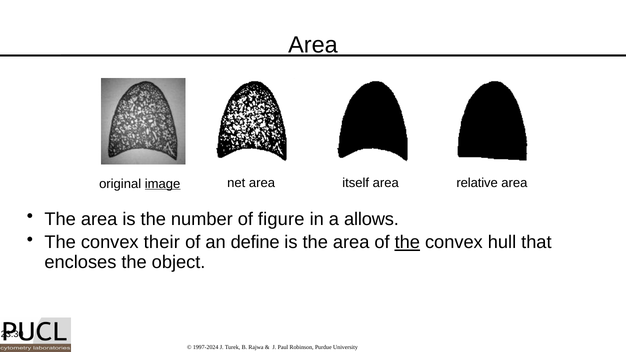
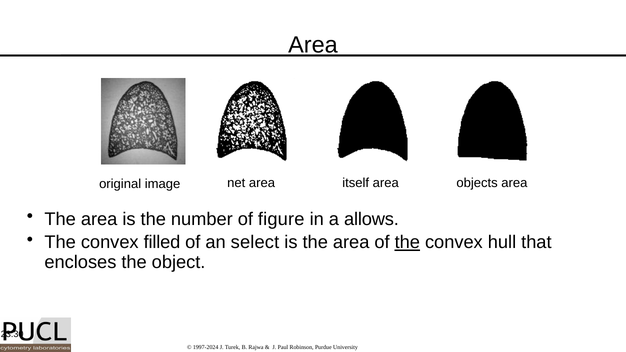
image underline: present -> none (163, 184)
relative: relative -> objects (477, 183)
their: their -> filled (162, 242)
define: define -> select (255, 242)
